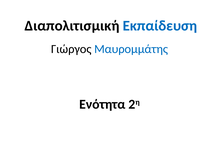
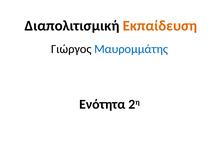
Εκπαίδευση colour: blue -> orange (160, 26)
